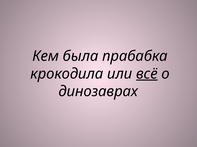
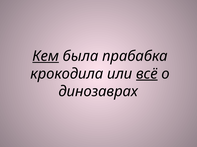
Кем underline: none -> present (46, 56)
